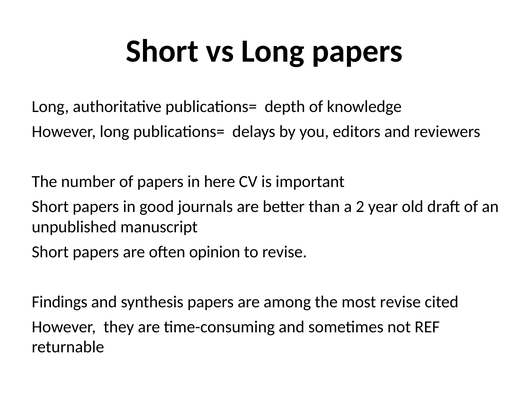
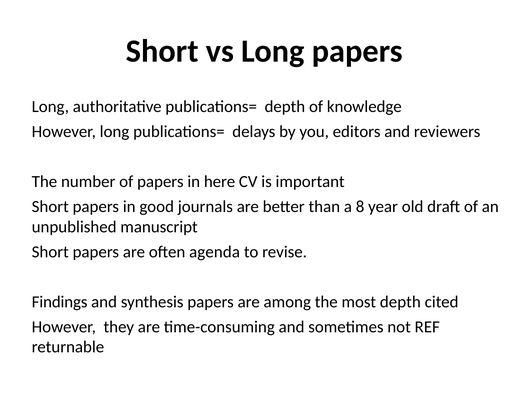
2: 2 -> 8 (360, 206)
opinion: opinion -> agenda (215, 252)
most revise: revise -> depth (400, 302)
